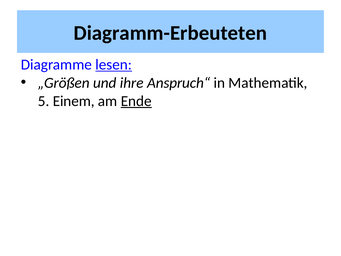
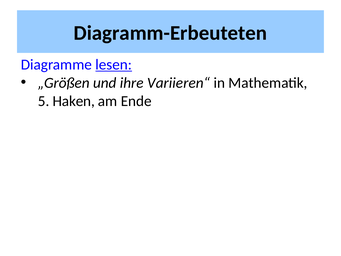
Anspruch“: Anspruch“ -> Variieren“ (179, 83)
Einem: Einem -> Haken (74, 101)
Ende underline: present -> none (136, 101)
